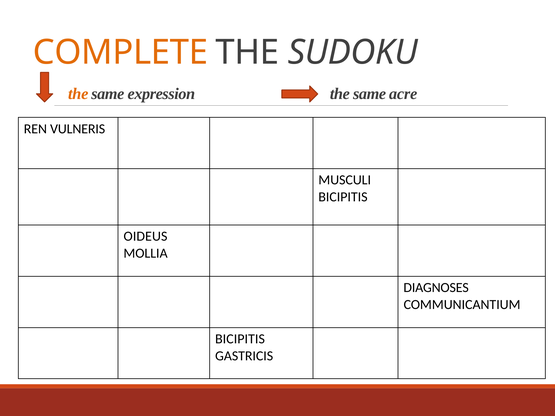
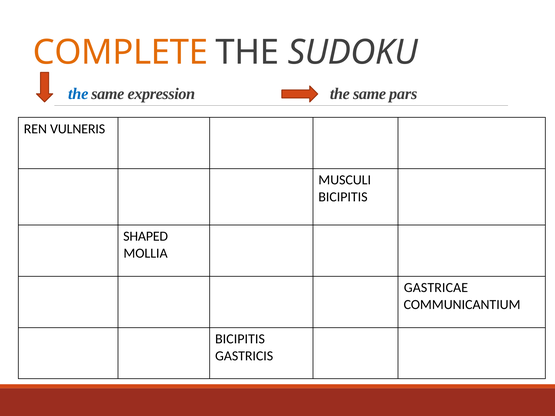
the colour: orange -> blue (78, 94)
acre: acre -> pars (403, 94)
OIDEUS: OIDEUS -> SHAPED (146, 237)
DIAGNOSES: DIAGNOSES -> GASTRICAE (436, 288)
